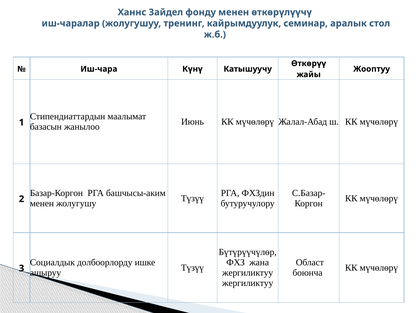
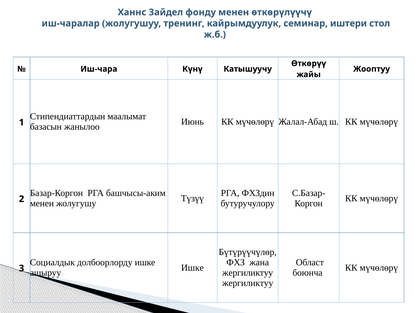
аралык: аралык -> иштери (349, 23)
Түзүү: Түзүү -> Ишке (192, 268)
